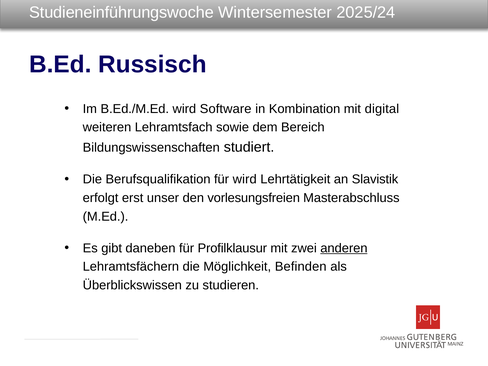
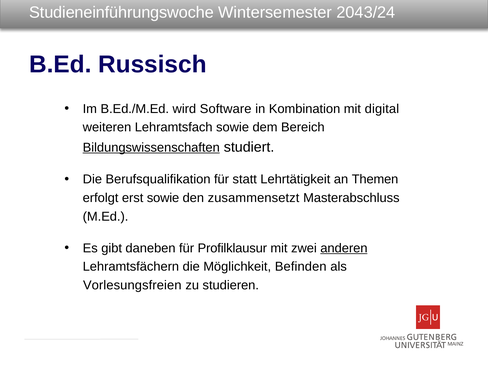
2025/24: 2025/24 -> 2043/24 (366, 13)
Bildungswissenschaften underline: none -> present (151, 148)
für wird: wird -> statt (245, 179)
Slavistik: Slavistik -> Themen (375, 179)
erst unser: unser -> sowie (163, 198)
vorlesungsfreien: vorlesungsfreien -> zusammensetzt (254, 198)
Überblickswissen: Überblickswissen -> Vorlesungsfreien (132, 285)
